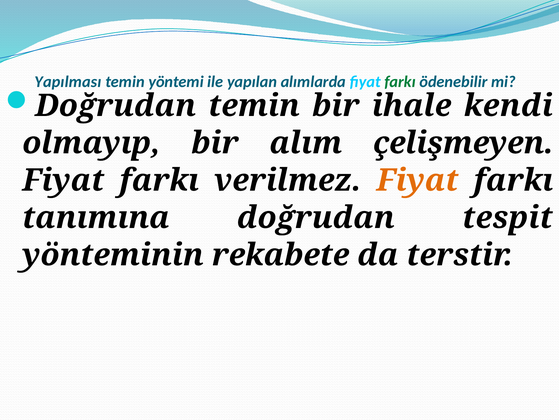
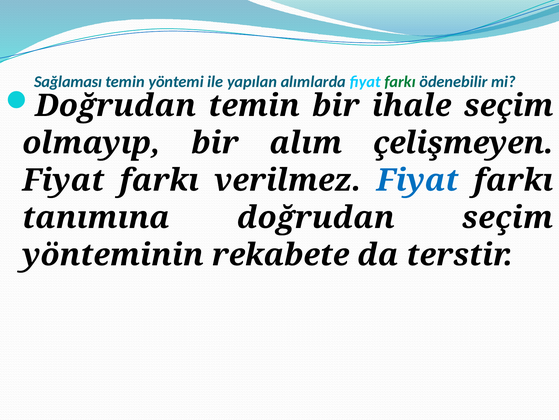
Yapılması: Yapılması -> Sağlaması (68, 82)
ihale kendi: kendi -> seçim (509, 106)
Fiyat colour: orange -> blue (417, 180)
doğrudan tespit: tespit -> seçim (507, 217)
